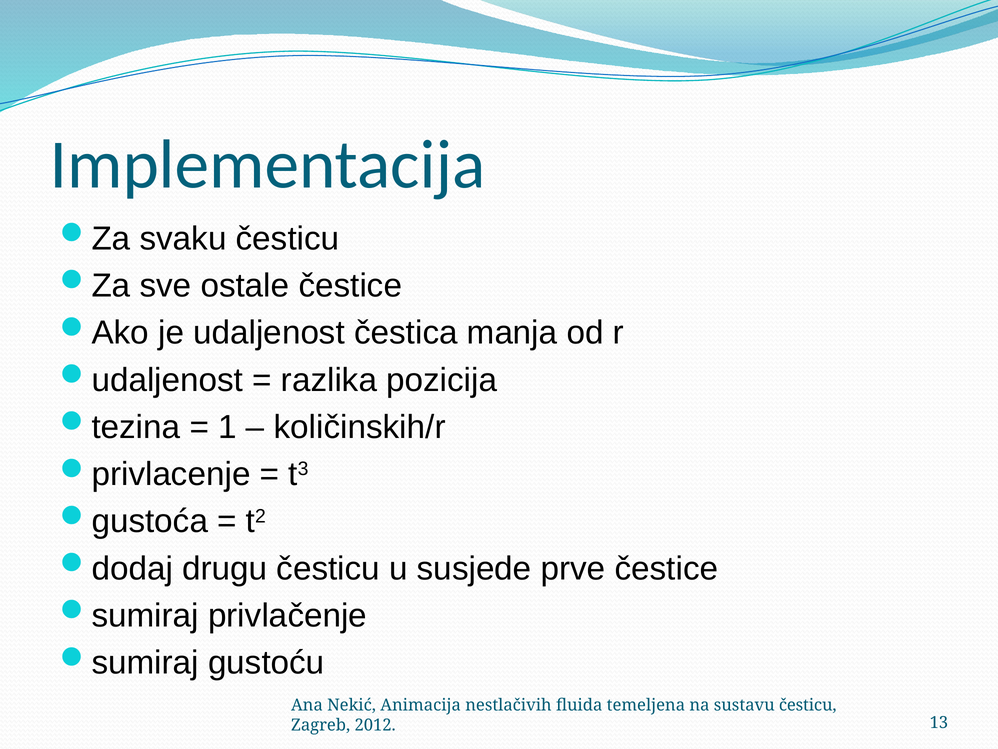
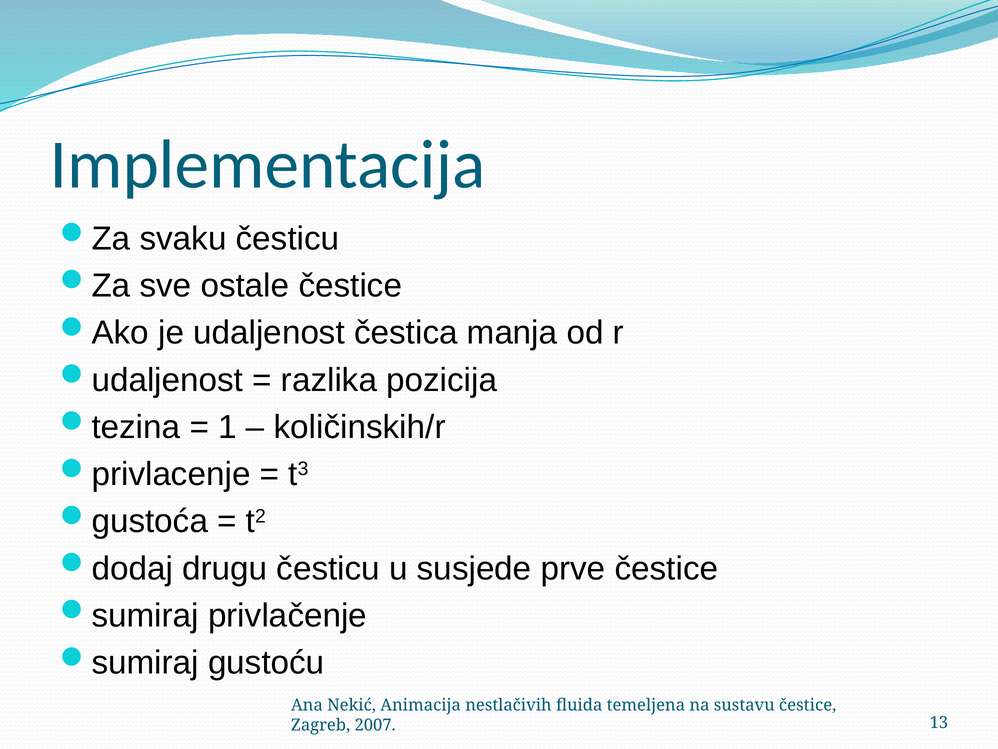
sustavu česticu: česticu -> čestice (808, 705)
2012: 2012 -> 2007 (375, 725)
